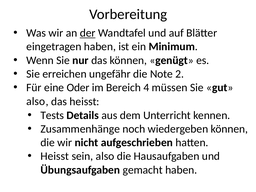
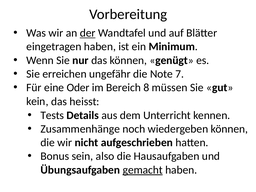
2: 2 -> 7 (180, 74)
4: 4 -> 8 (146, 88)
also: also -> kein (36, 101)
Heisst: Heisst -> Bonus (55, 156)
gemacht underline: none -> present (143, 170)
